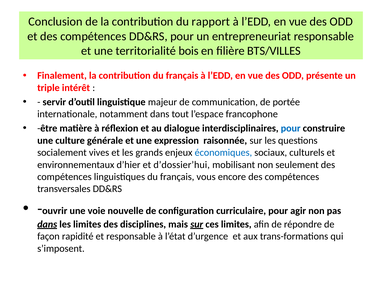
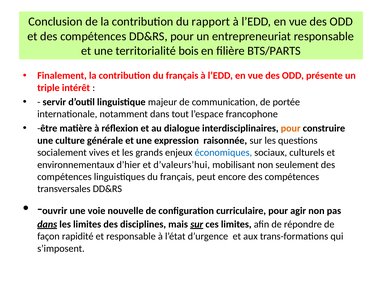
BTS/VILLES: BTS/VILLES -> BTS/PARTS (274, 51)
pour colour: blue -> orange (291, 128)
d’dossier’hui: d’dossier’hui -> d’valeurs’hui (182, 164)
vous: vous -> peut (206, 176)
